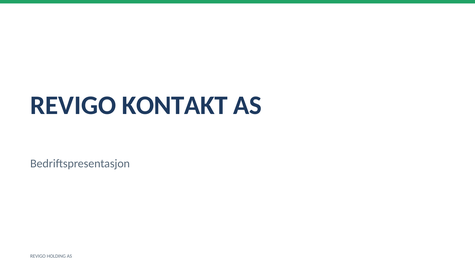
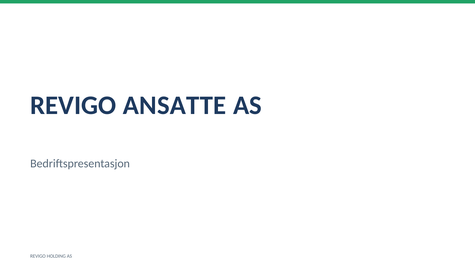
KONTAKT: KONTAKT -> ANSATTE (175, 105)
